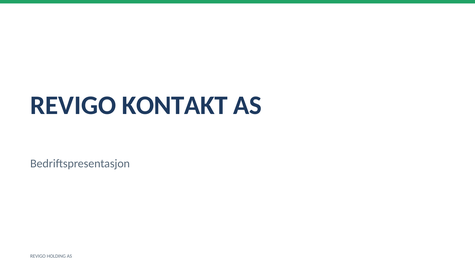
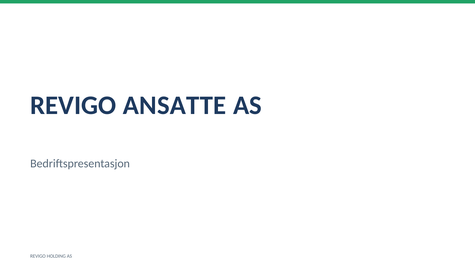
KONTAKT: KONTAKT -> ANSATTE (175, 105)
